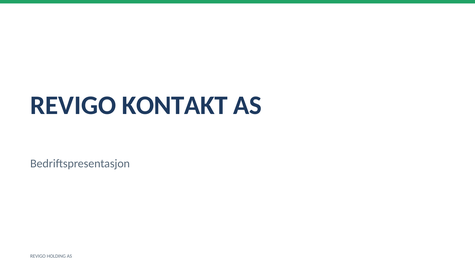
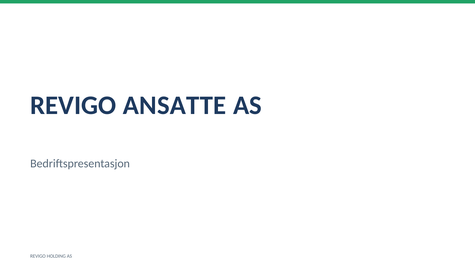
KONTAKT: KONTAKT -> ANSATTE (175, 105)
